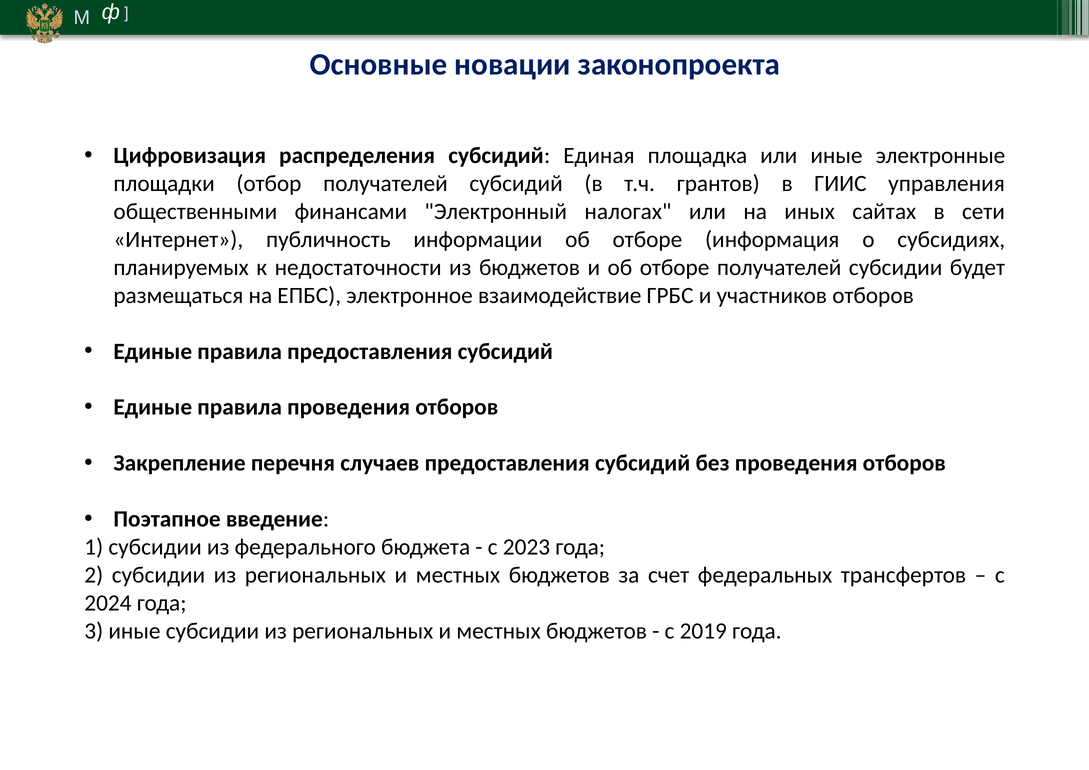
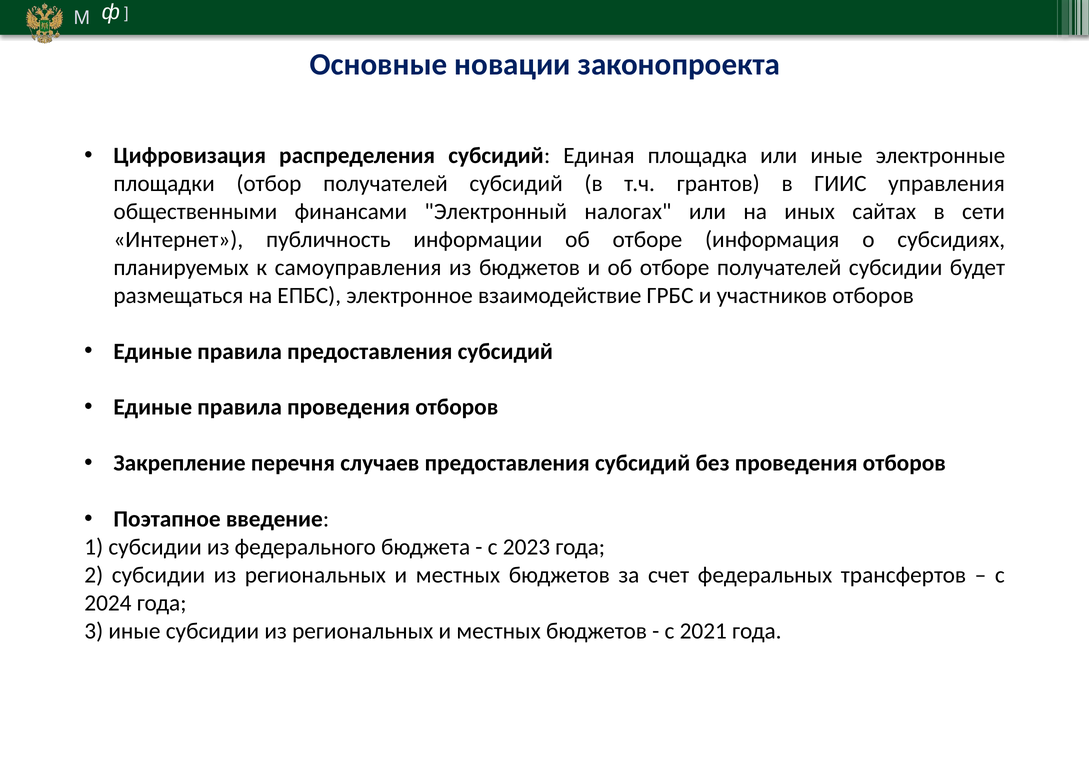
недостаточности: недостаточности -> самоуправления (358, 268)
2019: 2019 -> 2021 (703, 631)
